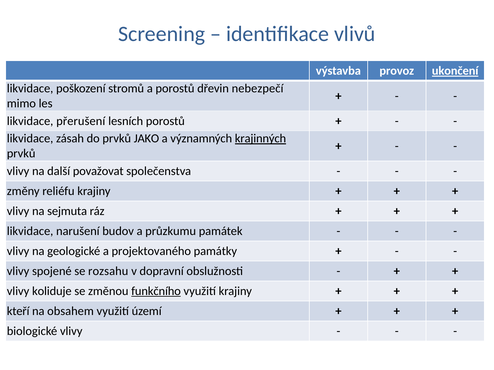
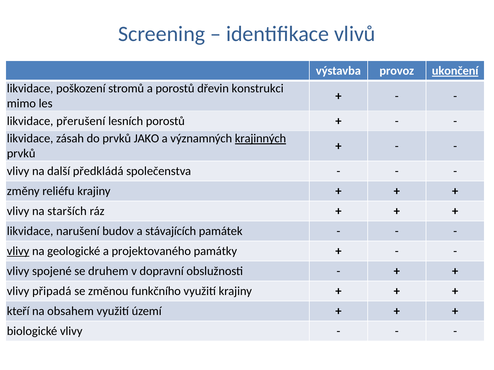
nebezpečí: nebezpečí -> konstrukci (258, 89)
považovat: považovat -> předkládá (98, 171)
sejmuta: sejmuta -> starších (67, 211)
průzkumu: průzkumu -> stávajících (171, 231)
vlivy underline: none -> present (18, 251)
rozsahu: rozsahu -> druhem (108, 272)
koliduje: koliduje -> připadá (52, 292)
funkčního underline: present -> none (156, 292)
